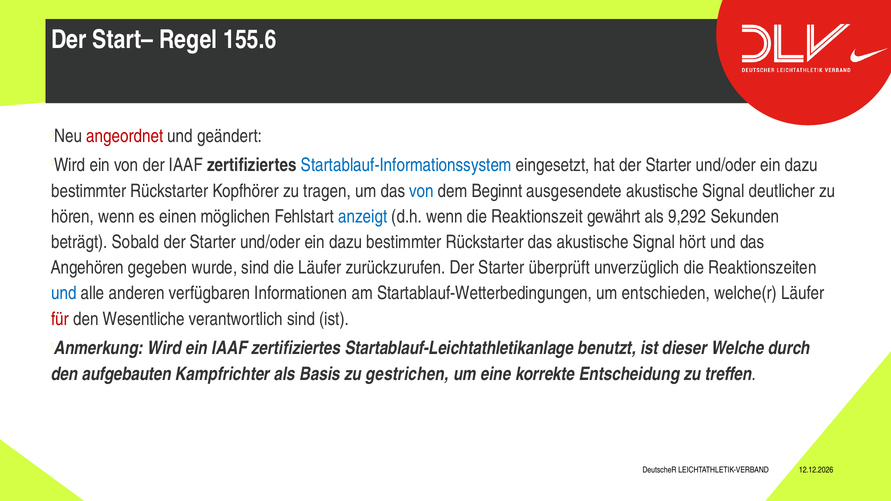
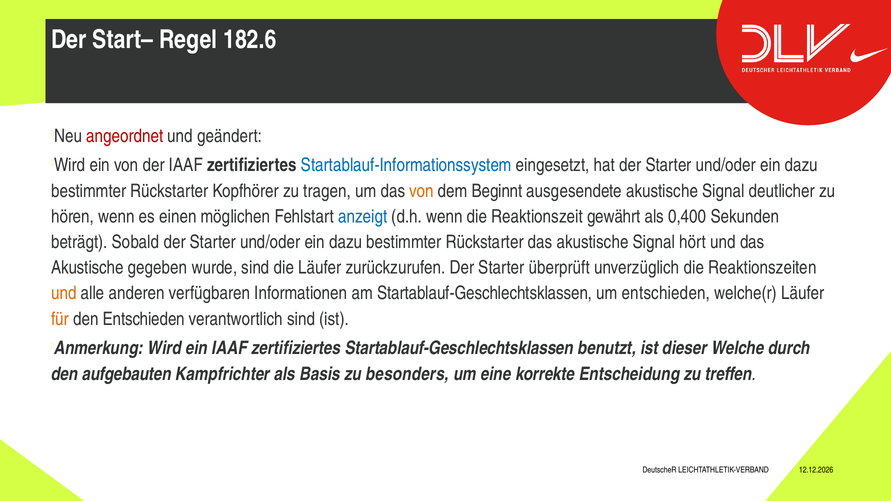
155.6: 155.6 -> 182.6 (250, 40)
von colour: blue -> orange (422, 191)
9,292: 9,292 -> 0,400 (687, 217)
Angehören: Angehören -> Akustische (87, 268)
und colour: blue -> orange (64, 293)
am Startablauf-Wetterbedingungen: Startablauf-Wetterbedingungen -> Startablauf-Geschlechtsklassen (485, 293)
für colour: red -> orange (60, 319)
den Wesentliche: Wesentliche -> Entschieden (144, 319)
zertifiziertes Startablauf-Leichtathletikanlage: Startablauf-Leichtathletikanlage -> Startablauf-Geschlechtsklassen (459, 348)
gestrichen: gestrichen -> besonders (407, 374)
